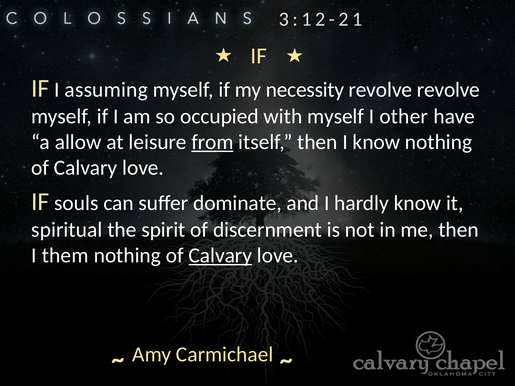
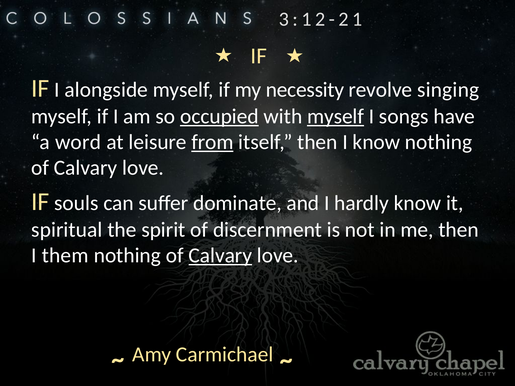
assuming: assuming -> alongside (106, 90)
revolve revolve: revolve -> singing (448, 90)
occupied underline: none -> present (219, 116)
myself underline: none -> present (336, 116)
other: other -> songs (404, 116)
allow: allow -> word (78, 142)
